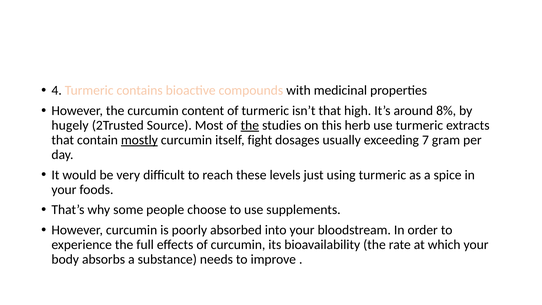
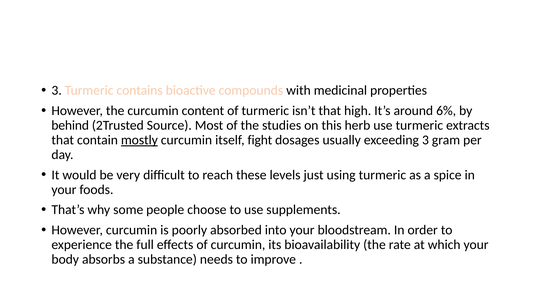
4: 4 -> 3 (57, 90)
8%: 8% -> 6% (446, 111)
hugely: hugely -> behind (70, 125)
the underline: present -> none (250, 125)
exceeding 7: 7 -> 3 (425, 140)
